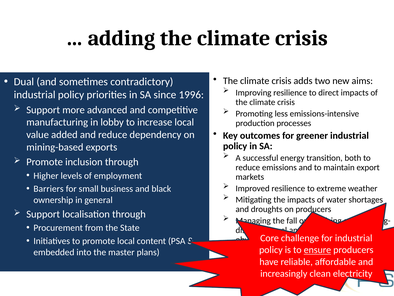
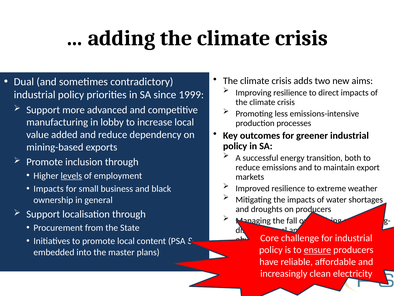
1996: 1996 -> 1999 (191, 95)
levels underline: none -> present (71, 175)
Barriers: Barriers -> Impacts (49, 189)
